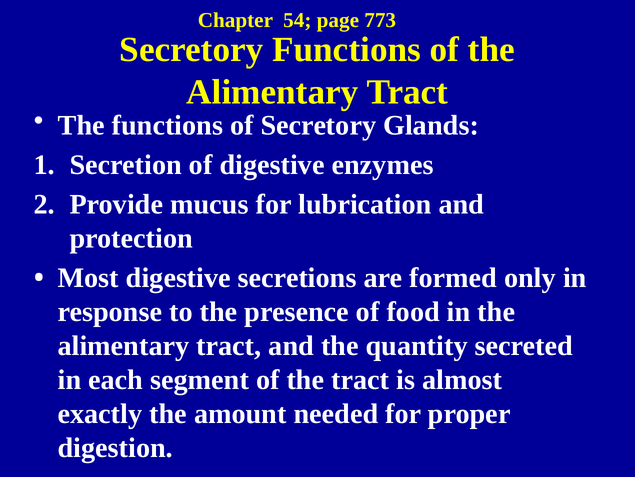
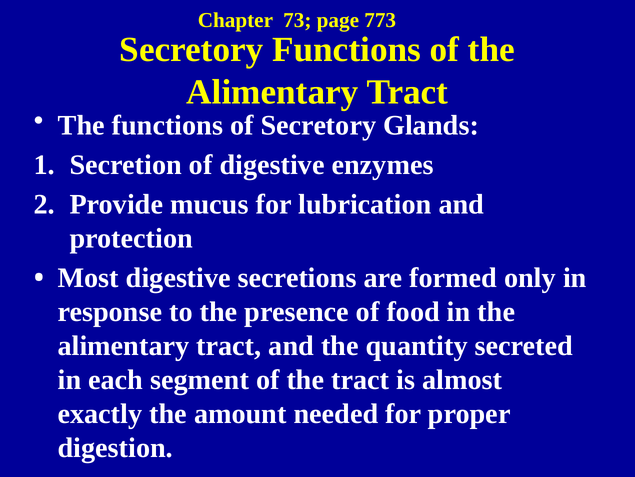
54: 54 -> 73 (297, 20)
